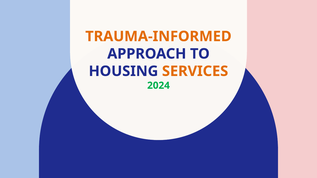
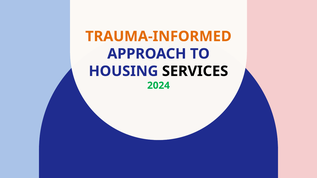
SERVICES colour: orange -> black (195, 71)
